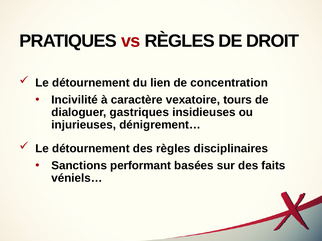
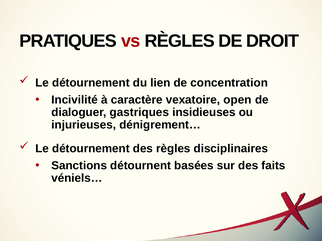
tours: tours -> open (238, 100)
performant: performant -> détournent (141, 166)
